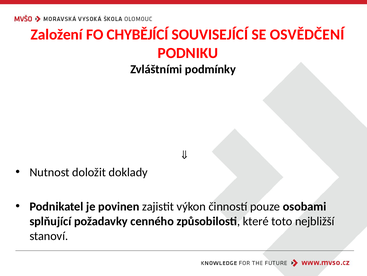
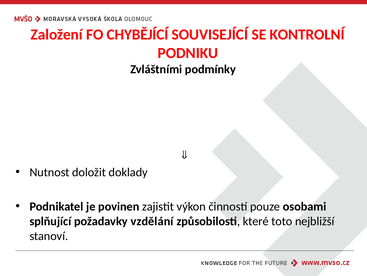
OSVĚDČENÍ: OSVĚDČENÍ -> KONTROLNÍ (307, 35)
cenného: cenného -> vzdělání (152, 221)
